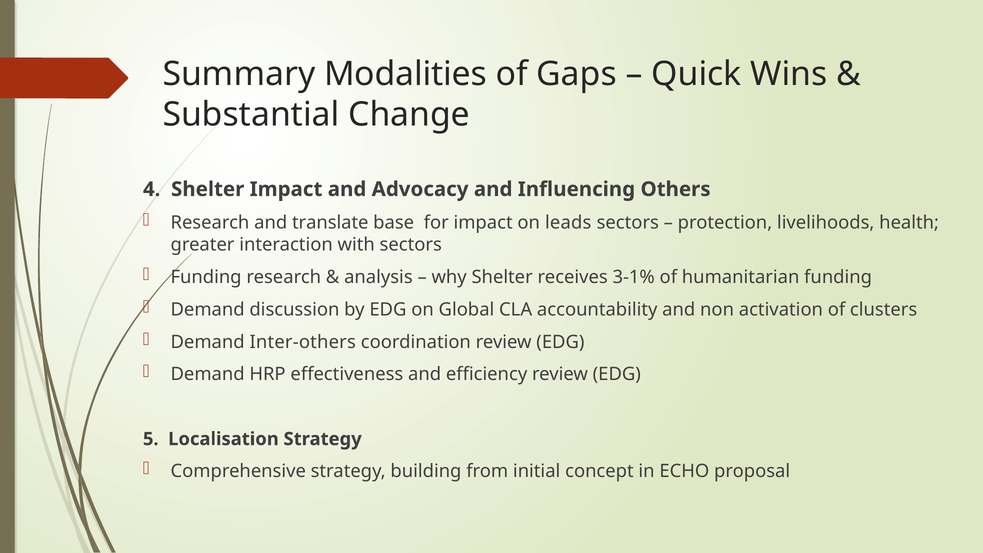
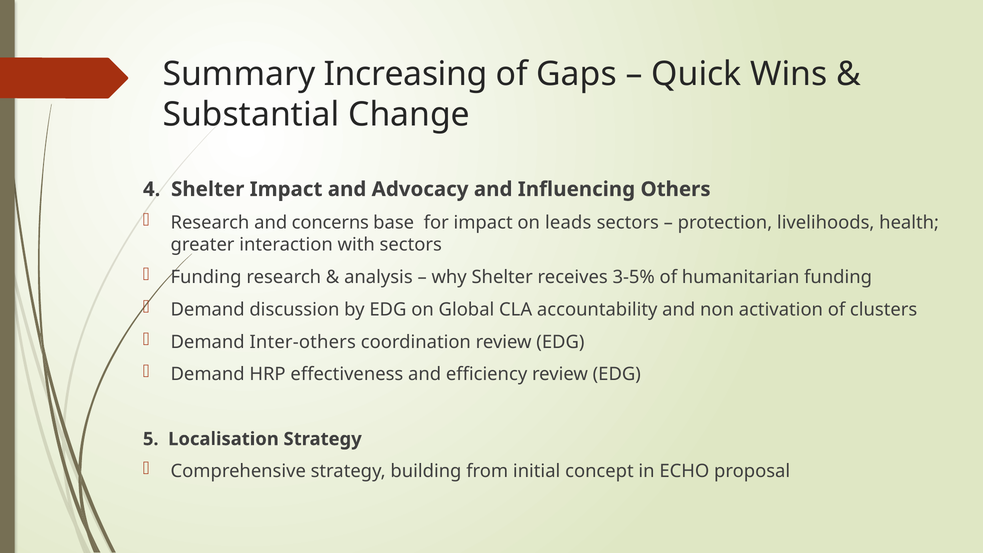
Modalities: Modalities -> Increasing (406, 74)
translate: translate -> concerns (330, 223)
3-1%: 3-1% -> 3-5% (634, 277)
